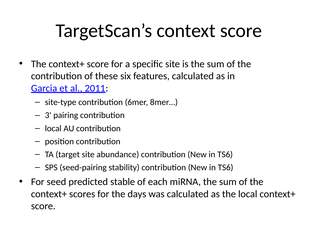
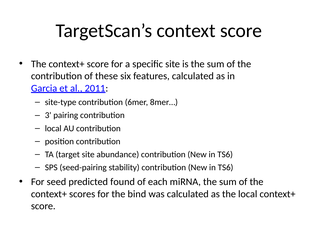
stable: stable -> found (123, 182)
days: days -> bind (137, 194)
